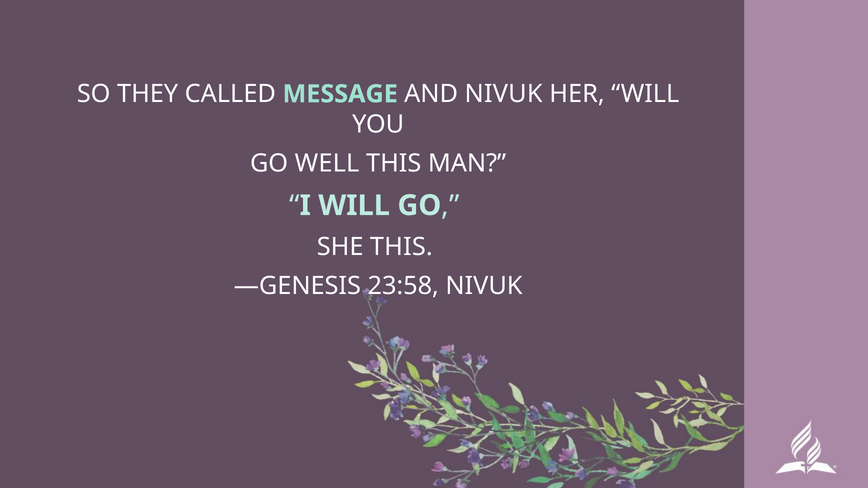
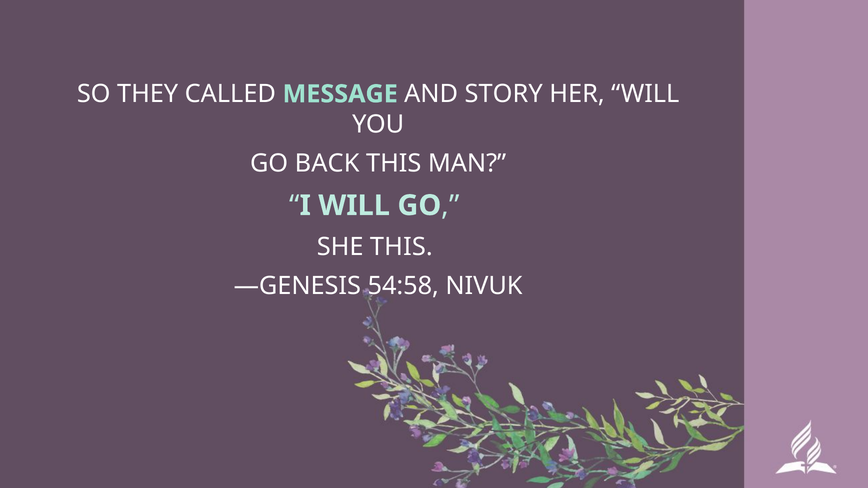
AND NIVUK: NIVUK -> STORY (504, 94)
WELL: WELL -> BACK (327, 164)
23:58: 23:58 -> 54:58 (403, 286)
